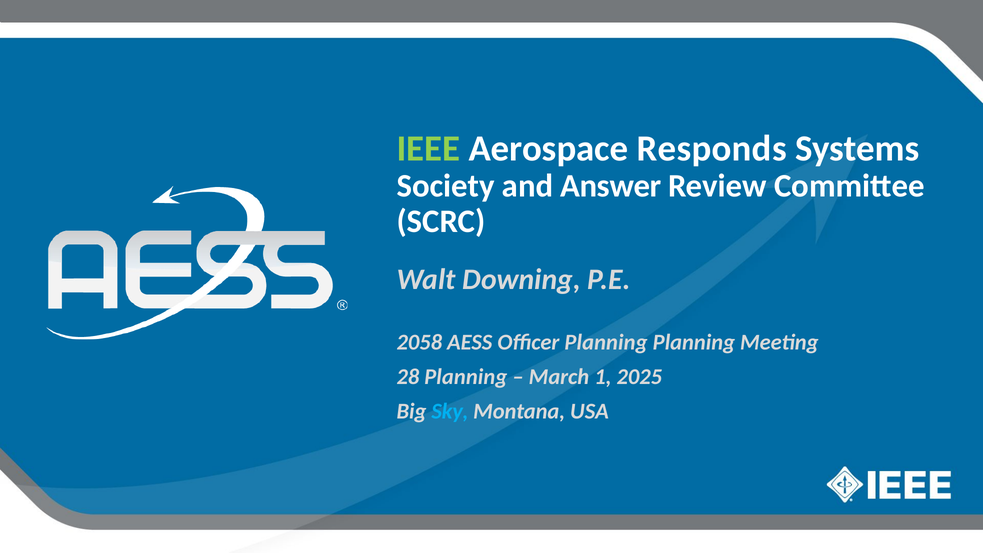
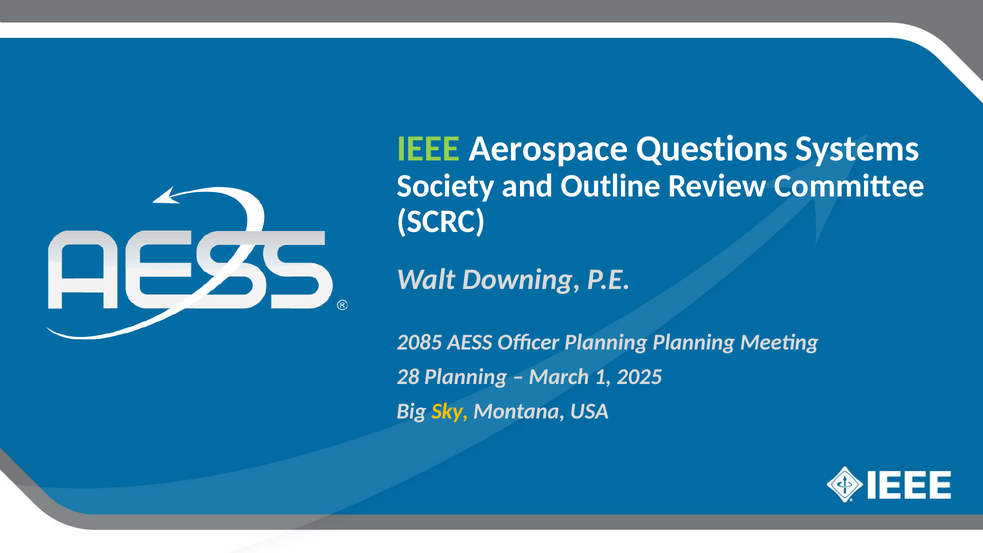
Responds: Responds -> Questions (712, 148)
Answer: Answer -> Outline (611, 186)
2058: 2058 -> 2085 (419, 342)
Sky colour: light blue -> yellow (450, 411)
